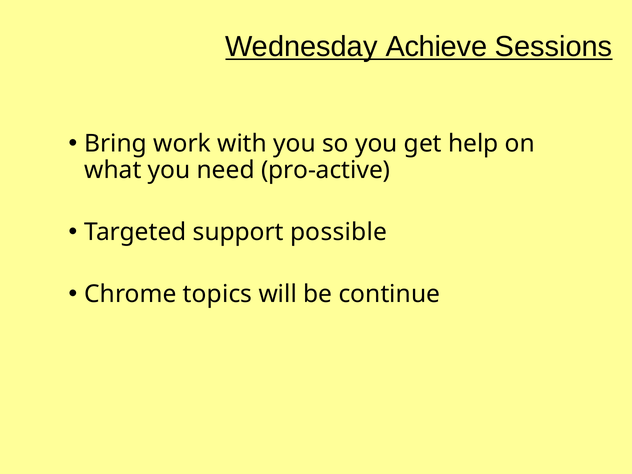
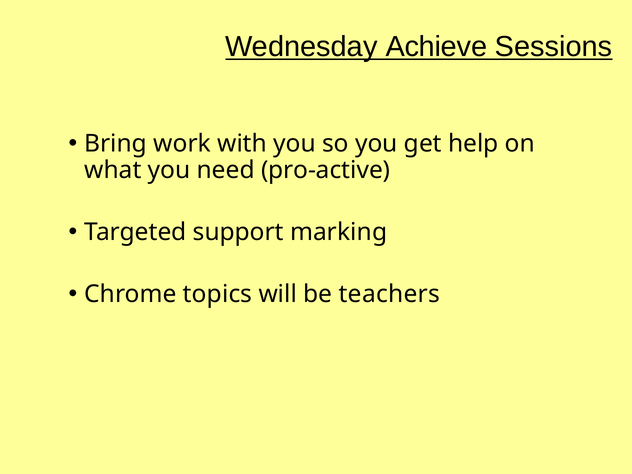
possible: possible -> marking (339, 232)
continue: continue -> teachers (389, 294)
